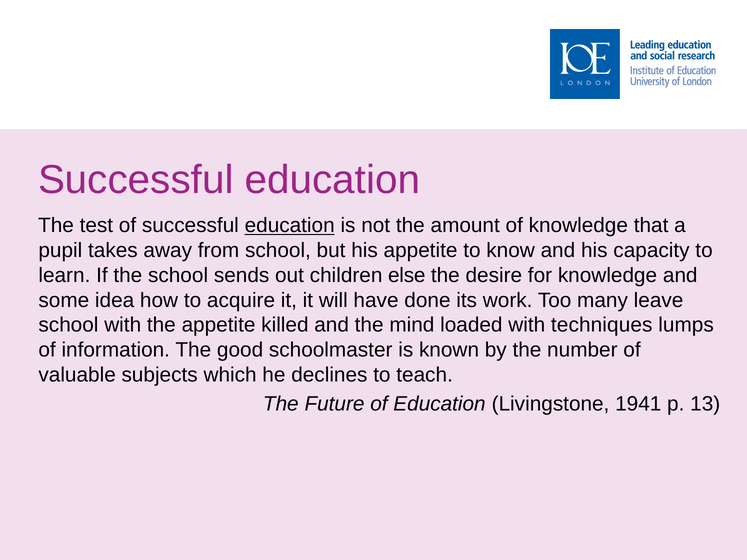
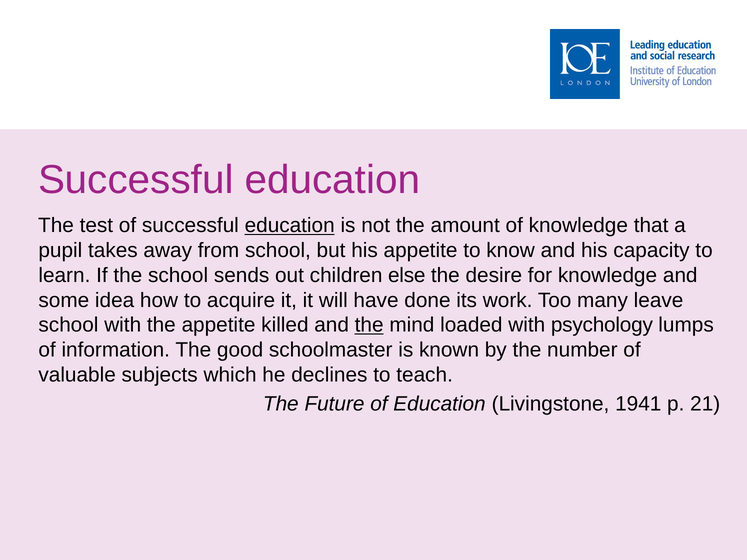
the underline: none -> present (369, 325)
techniques: techniques -> psychology (602, 325)
13: 13 -> 21 (705, 404)
